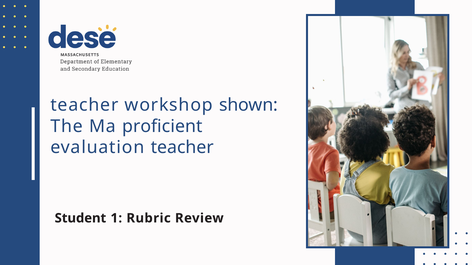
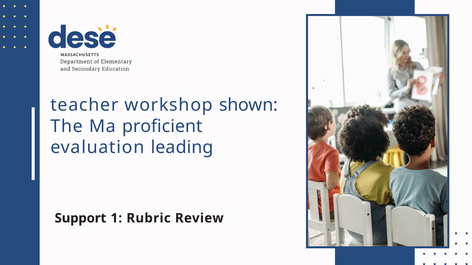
evaluation teacher: teacher -> leading (182, 148)
Student: Student -> Support (80, 219)
